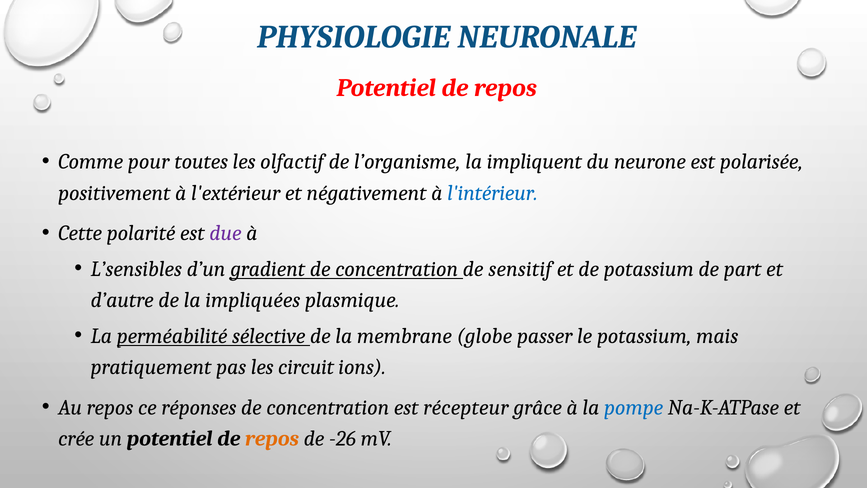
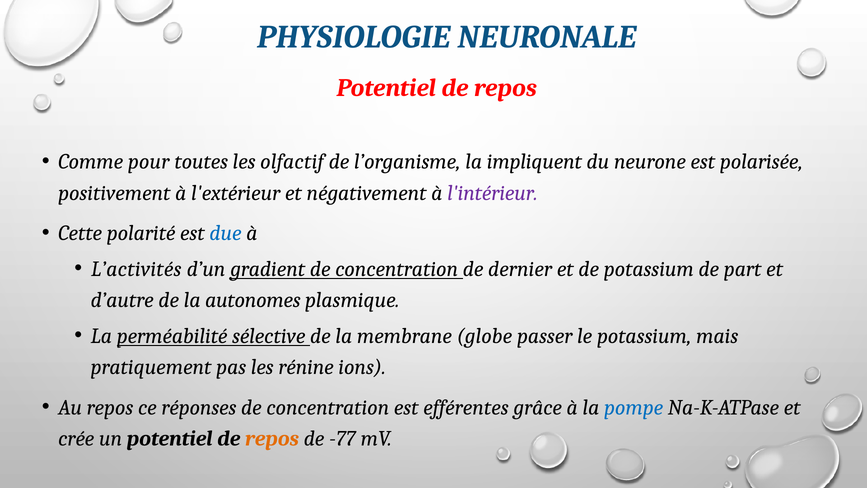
l'intérieur colour: blue -> purple (493, 193)
due colour: purple -> blue (225, 233)
L’sensibles: L’sensibles -> L’activités (136, 269)
sensitif: sensitif -> dernier (520, 269)
impliquées: impliquées -> autonomes (253, 300)
circuit: circuit -> rénine (306, 367)
récepteur: récepteur -> efférentes (466, 407)
-26: -26 -> -77 (342, 438)
